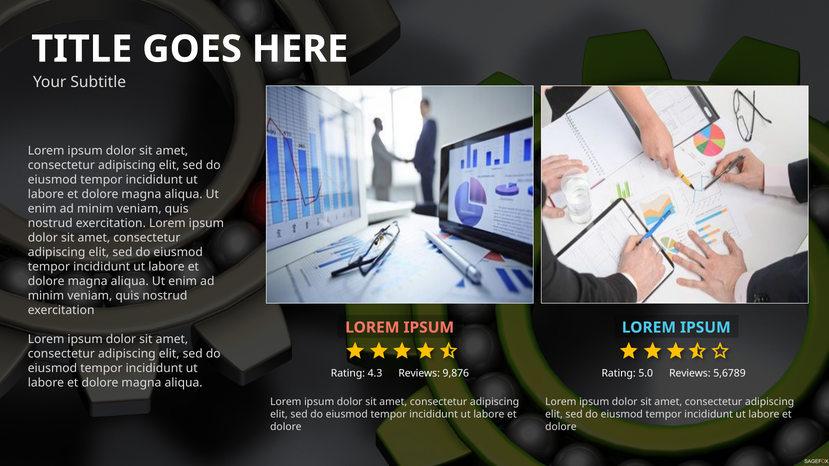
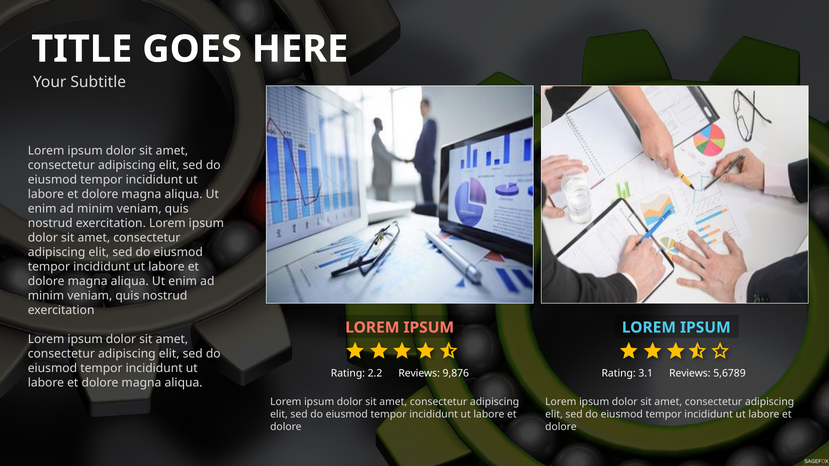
4.3: 4.3 -> 2.2 (375, 373)
5.0: 5.0 -> 3.1 (646, 374)
